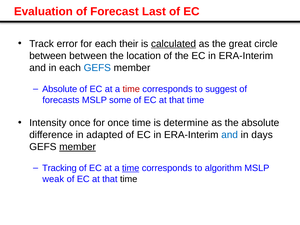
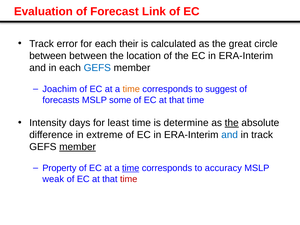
Last: Last -> Link (154, 12)
calculated underline: present -> none (174, 44)
Absolute: Absolute -> Joachim (60, 89)
time colour: red -> orange (131, 89)
Intensity once: once -> days (80, 123)
for once: once -> least (118, 123)
the underline: none -> present (232, 123)
adapted: adapted -> extreme (105, 135)
in days: days -> track (262, 135)
Tracking: Tracking -> Property (59, 168)
algorithm: algorithm -> accuracy (223, 168)
time colour: black -> red (129, 179)
